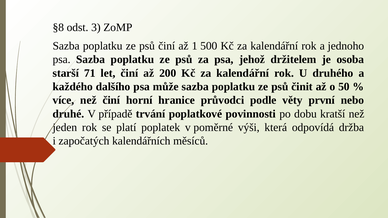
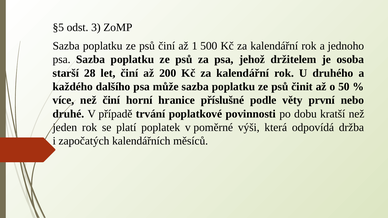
§8: §8 -> §5 (58, 28)
71: 71 -> 28 (90, 73)
průvodci: průvodci -> příslušné (222, 100)
